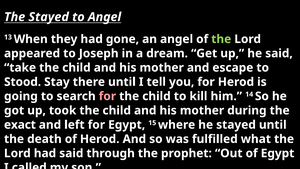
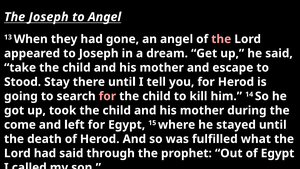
The Stayed: Stayed -> Joseph (49, 17)
the colour: light green -> pink (221, 39)
exact: exact -> come (20, 125)
